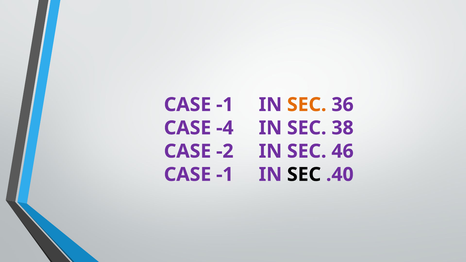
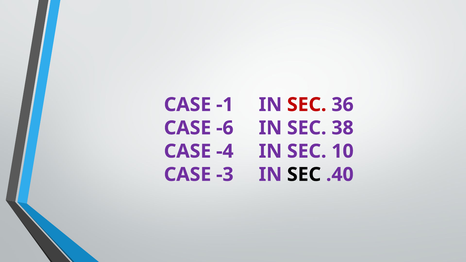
SEC colour: orange -> red (307, 105)
-4: -4 -> -6 (225, 128)
-2: -2 -> -4 (225, 151)
46: 46 -> 10 (343, 151)
-1: -1 -> -3 (225, 175)
